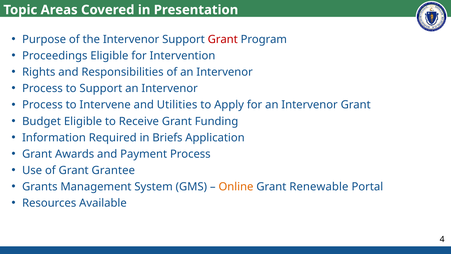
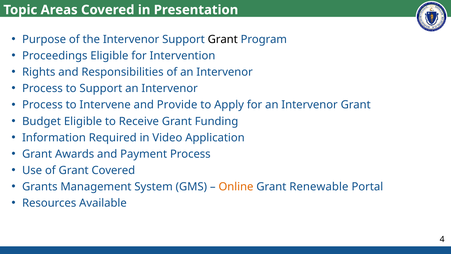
Grant colour: red -> black (223, 39)
Utilities: Utilities -> Provide (177, 105)
Briefs: Briefs -> Video (167, 137)
Grant Grantee: Grantee -> Covered (113, 170)
